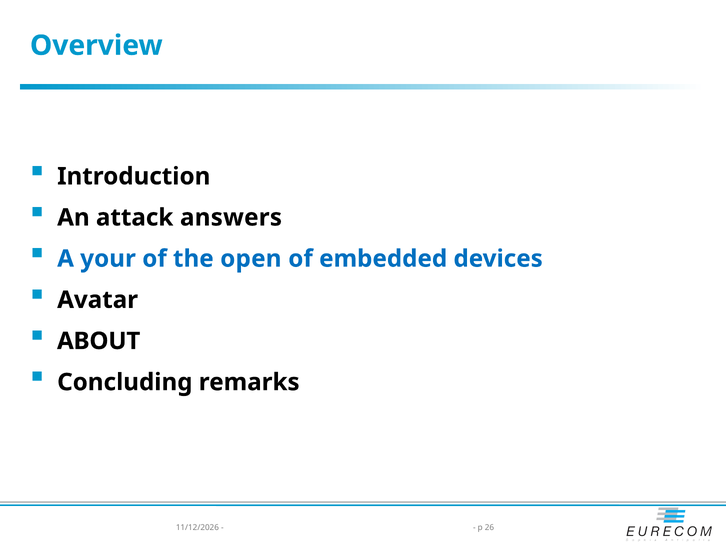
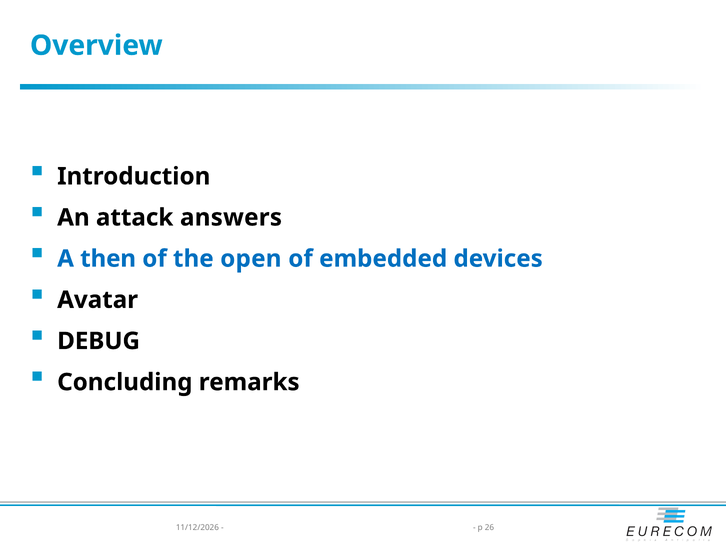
your: your -> then (108, 258)
ABOUT: ABOUT -> DEBUG (99, 341)
